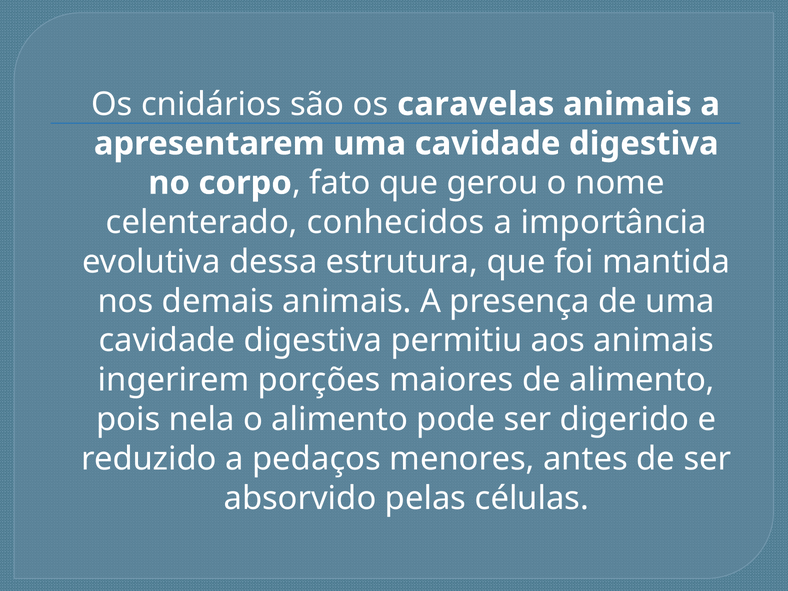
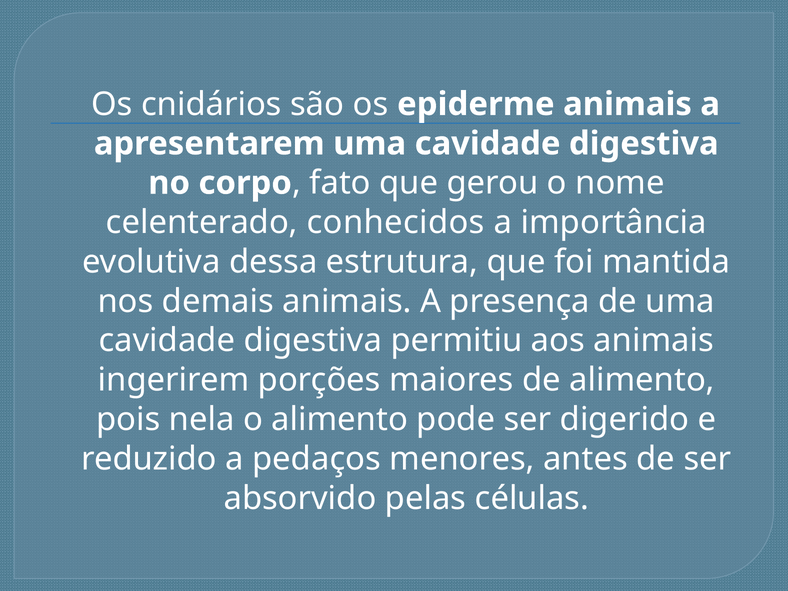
caravelas: caravelas -> epiderme (476, 104)
